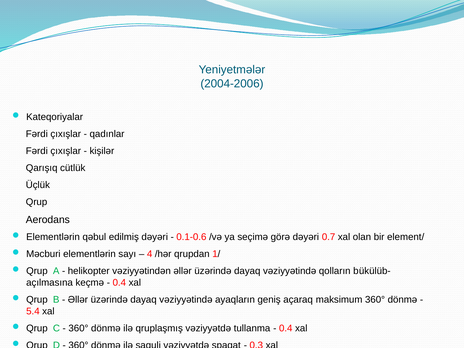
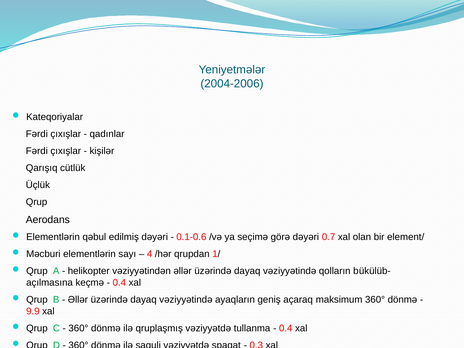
5.4: 5.4 -> 9.9 (33, 311)
